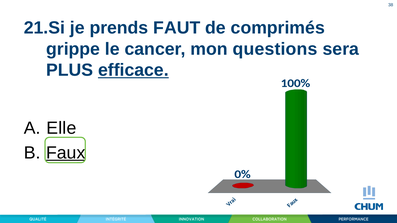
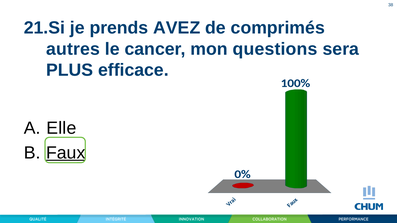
FAUT: FAUT -> AVEZ (177, 28)
grippe: grippe -> autres (73, 49)
efficace underline: present -> none (133, 70)
